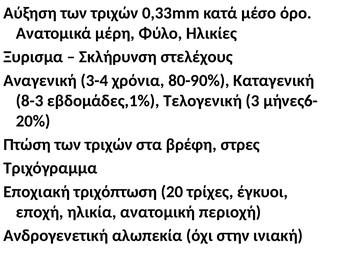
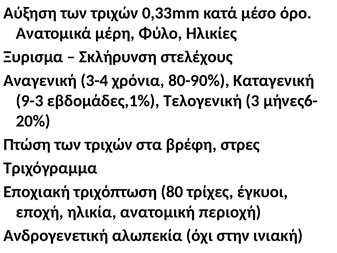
8-3: 8-3 -> 9-3 (30, 101)
20: 20 -> 80 (172, 192)
